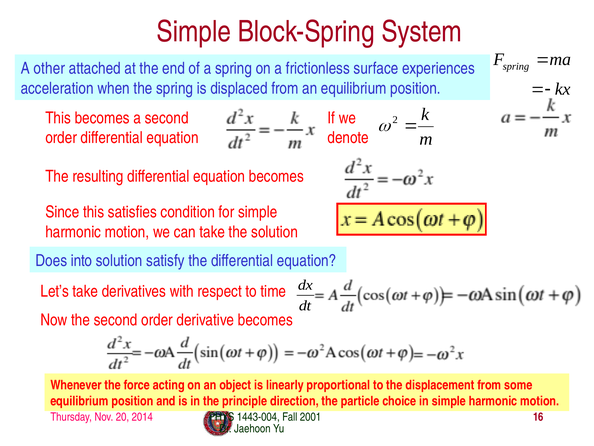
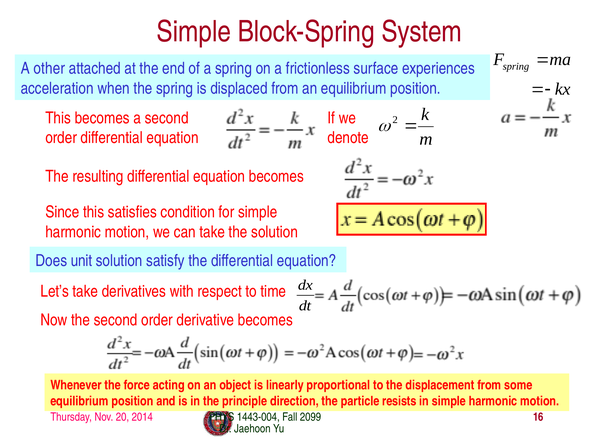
into: into -> unit (82, 260)
choice: choice -> resists (399, 401)
2001: 2001 -> 2099 (310, 417)
